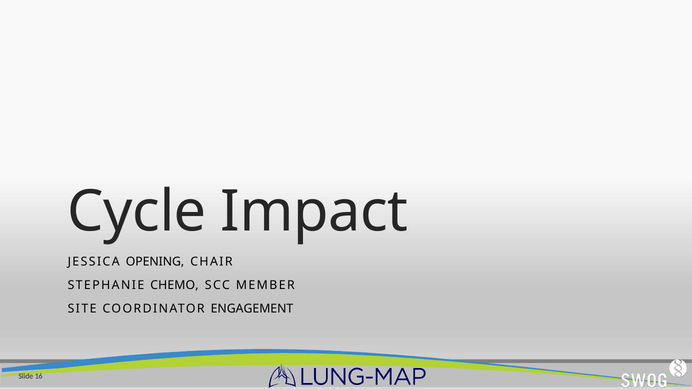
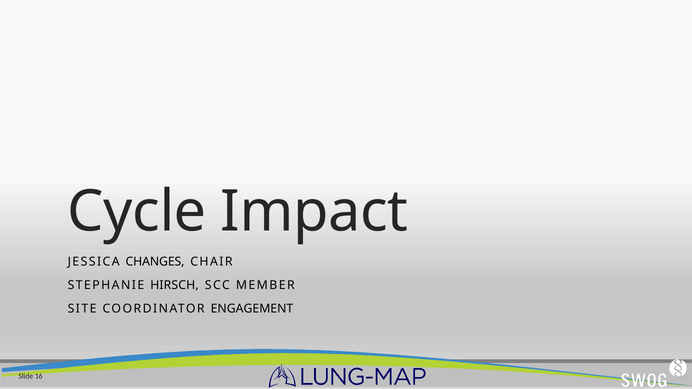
OPENING: OPENING -> CHANGES (155, 262)
CHEMO: CHEMO -> HIRSCH (174, 285)
